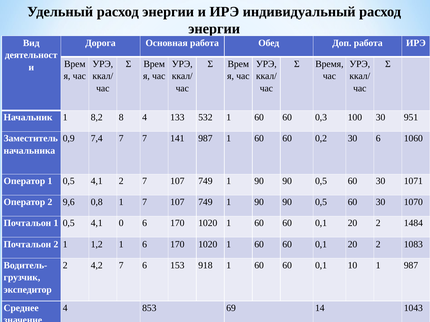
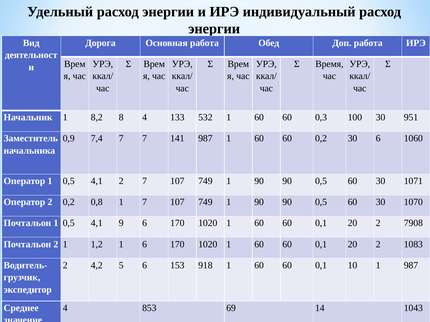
2 9,6: 9,6 -> 0,2 (69, 202)
0: 0 -> 9 (121, 224)
1484: 1484 -> 7908 (413, 224)
4,2 7: 7 -> 5 (121, 266)
